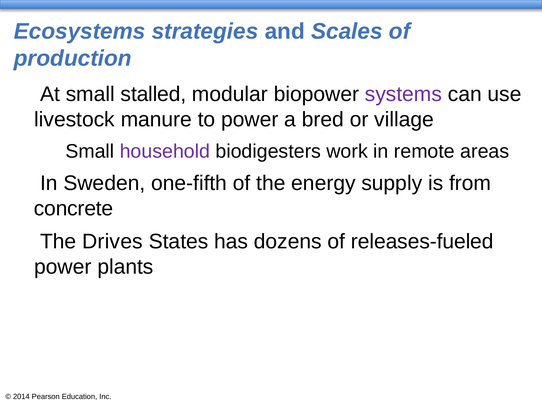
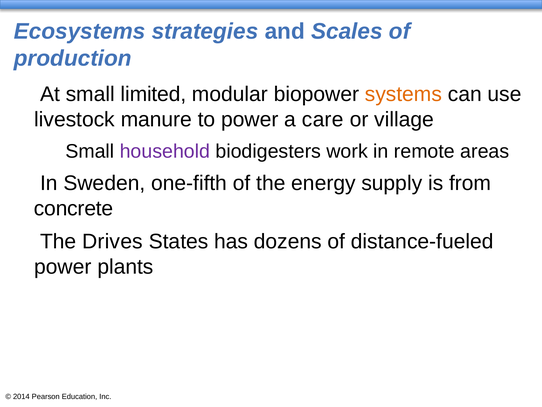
stalled: stalled -> limited (153, 94)
systems colour: purple -> orange (404, 94)
bred: bred -> care (323, 119)
releases-fueled: releases-fueled -> distance-fueled (422, 241)
